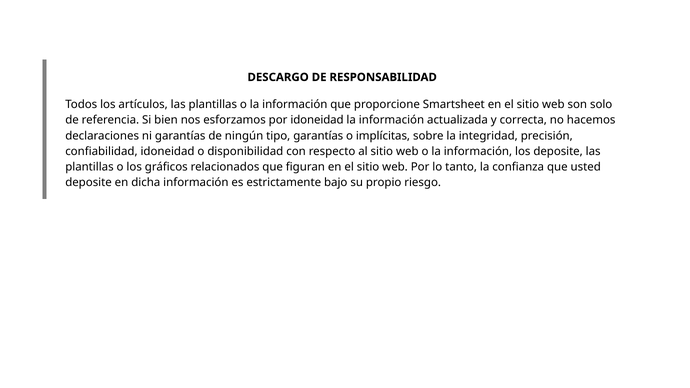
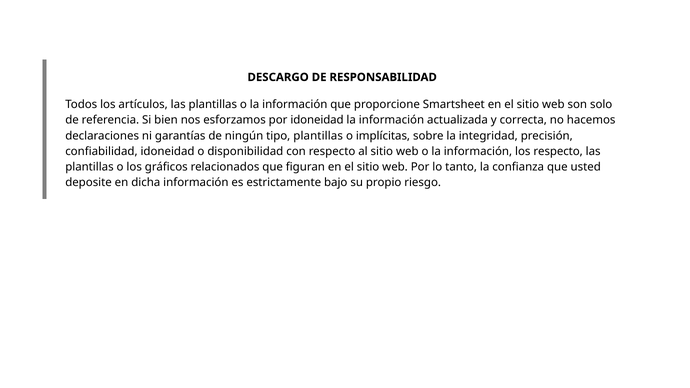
tipo garantías: garantías -> plantillas (318, 136)
los deposite: deposite -> respecto (558, 151)
